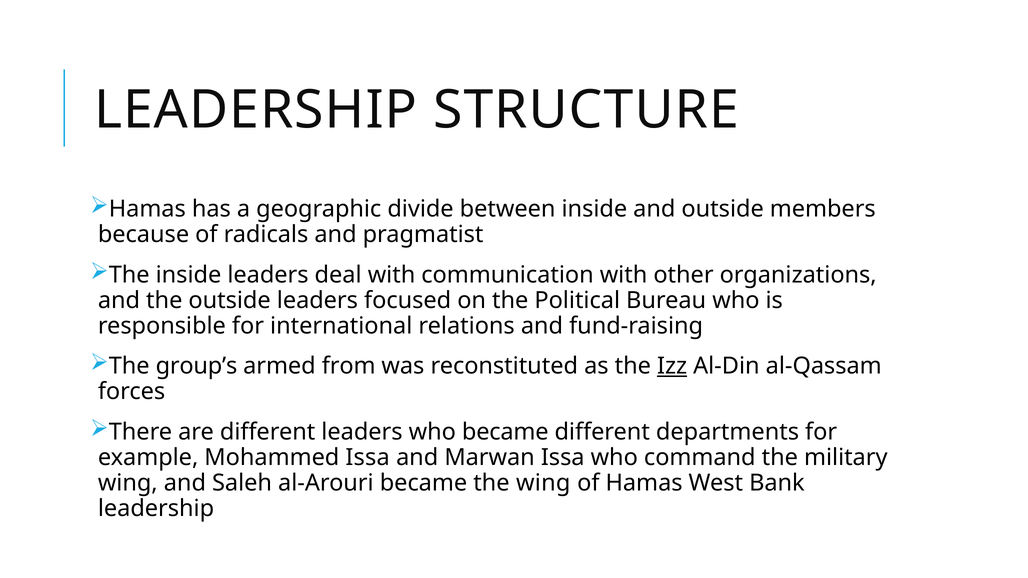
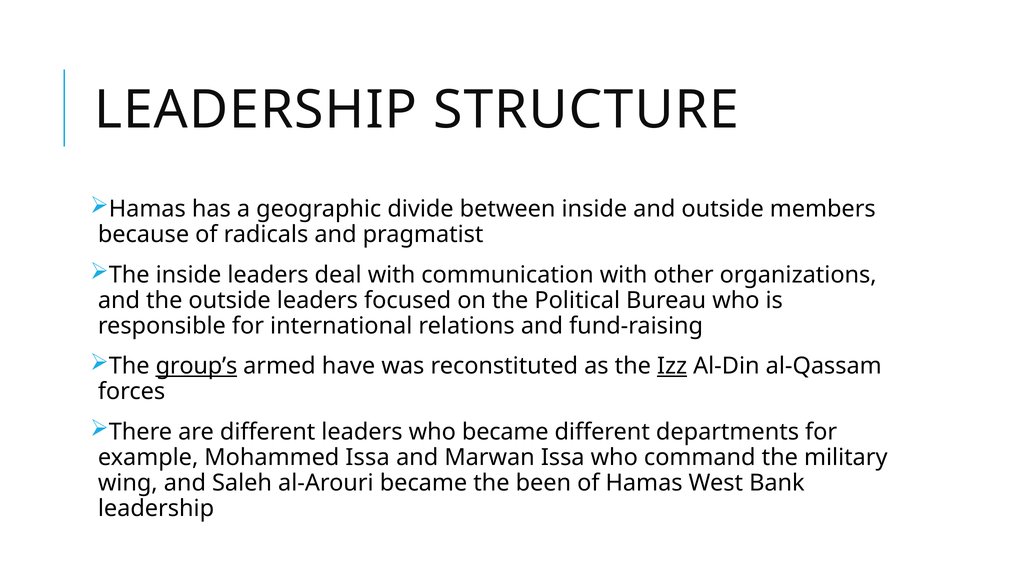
group’s underline: none -> present (196, 366)
from: from -> have (349, 366)
the wing: wing -> been (543, 483)
